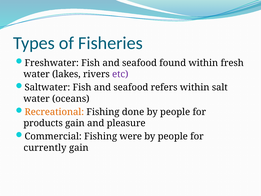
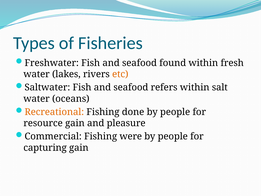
etc colour: purple -> orange (120, 74)
products: products -> resource (43, 123)
currently: currently -> capturing (45, 148)
